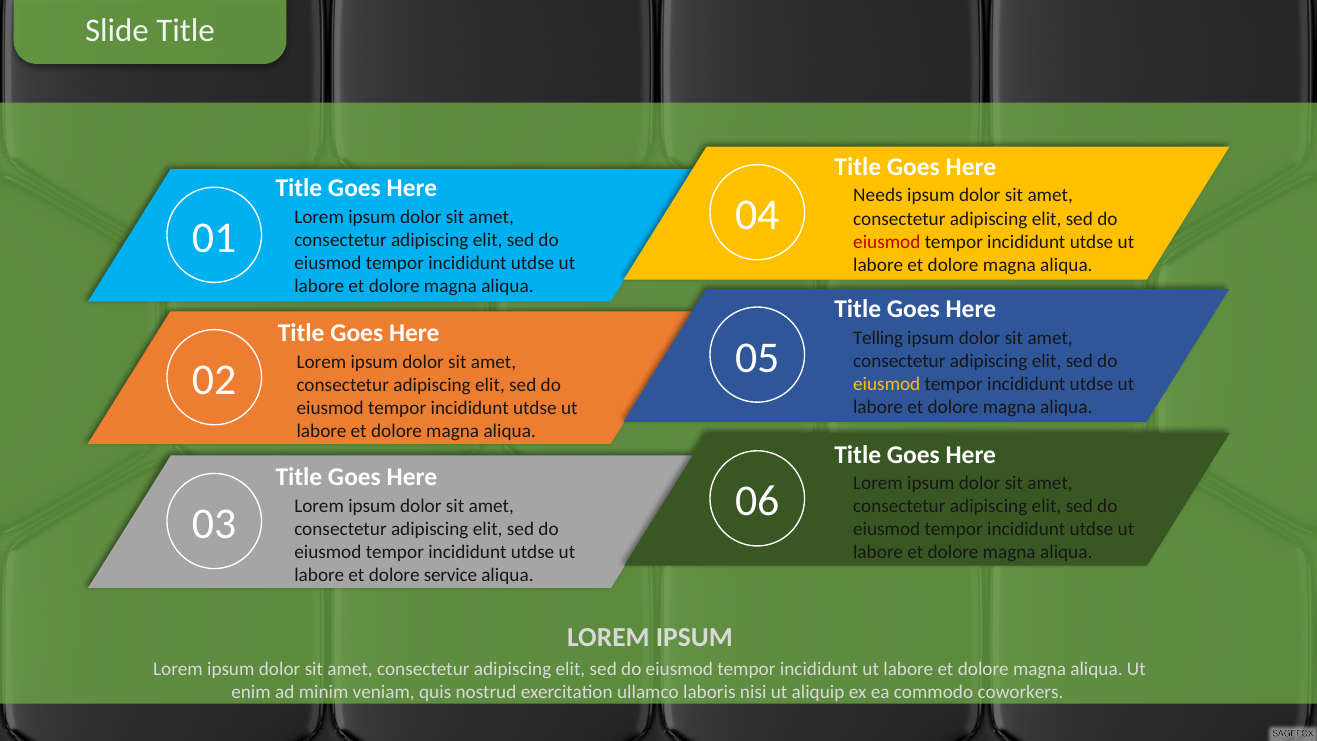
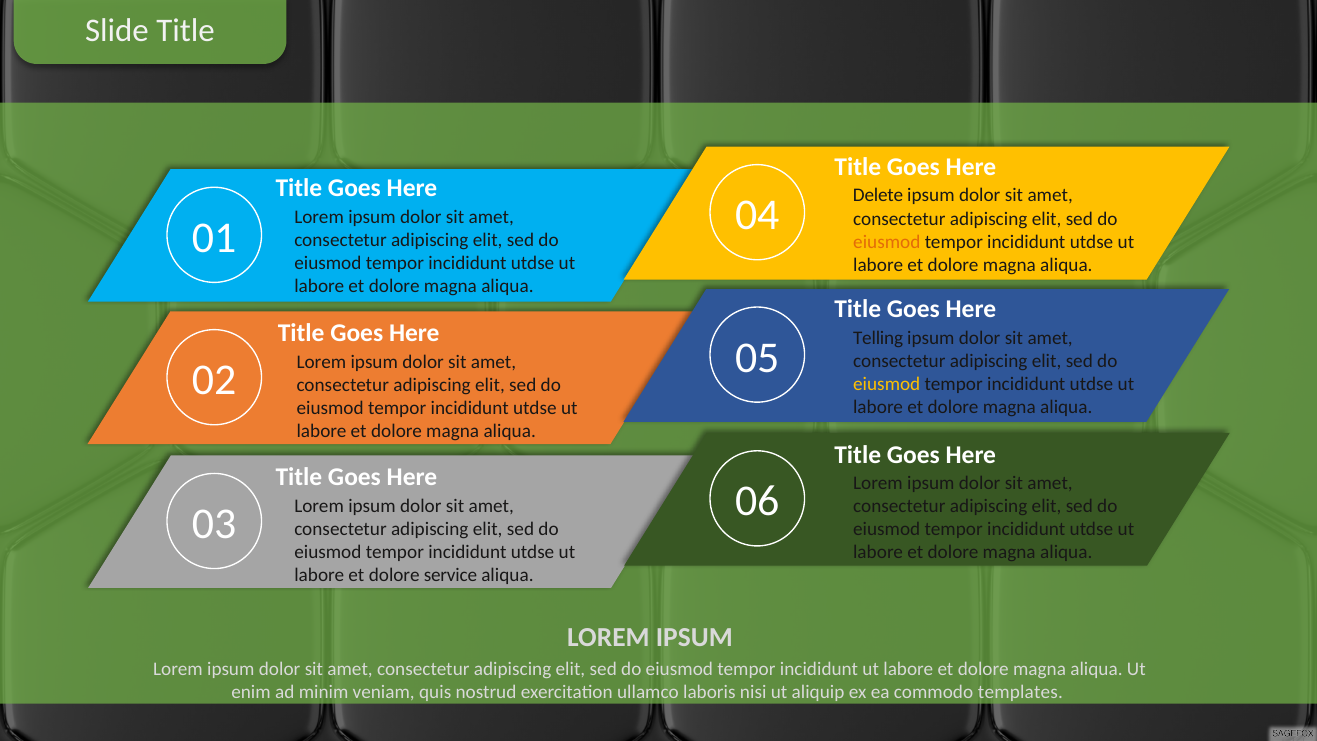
Needs: Needs -> Delete (878, 196)
eiusmod colour: red -> orange (887, 242)
coworkers: coworkers -> templates (1020, 692)
